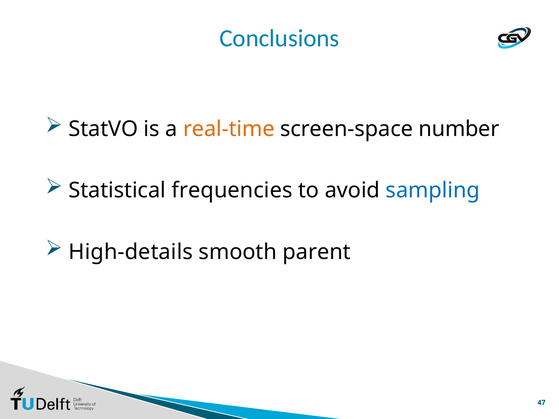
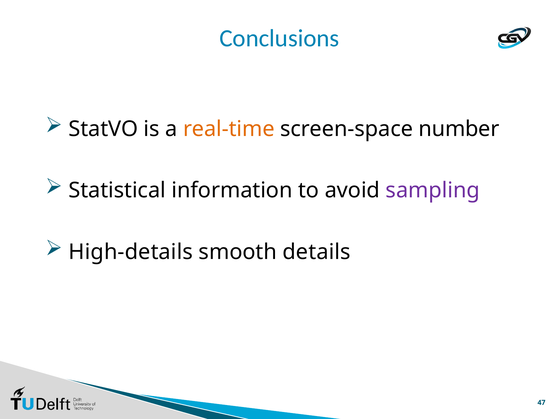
frequencies: frequencies -> information (232, 190)
sampling colour: blue -> purple (433, 190)
parent: parent -> details (317, 252)
